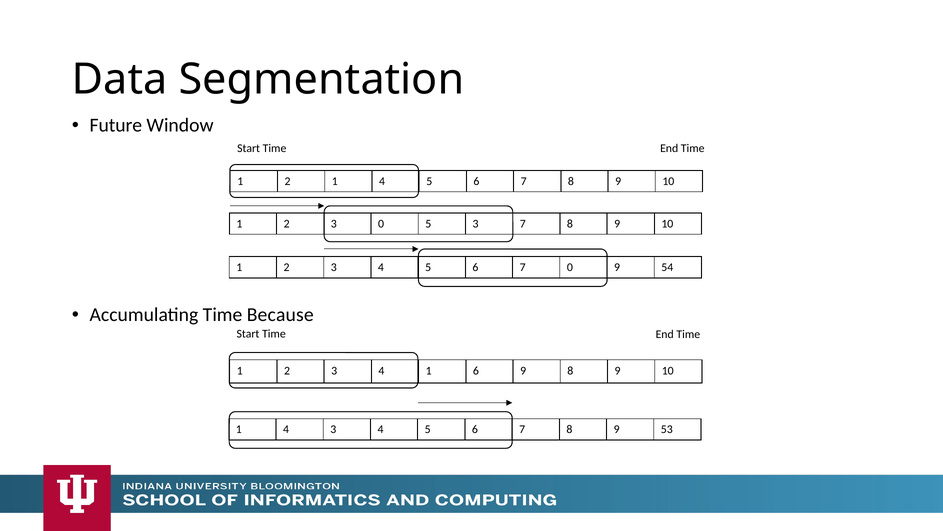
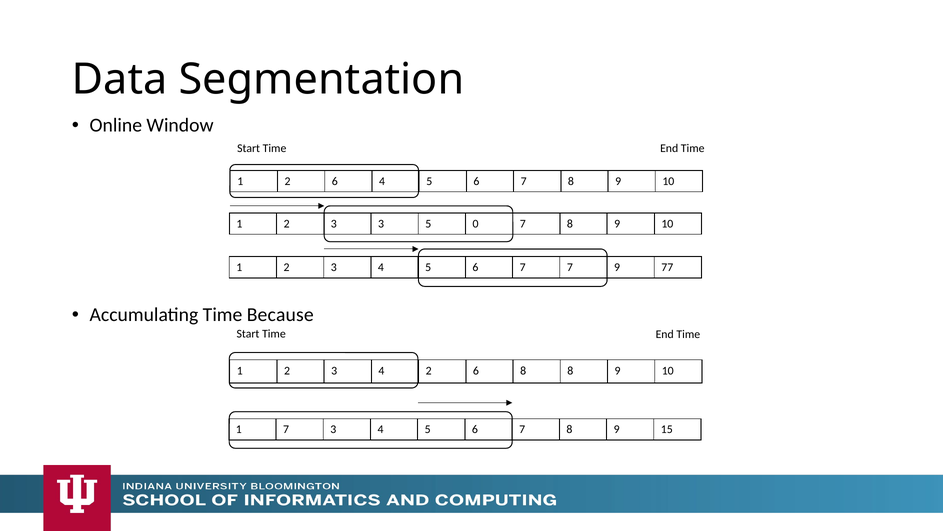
Future: Future -> Online (116, 125)
1 2 1: 1 -> 6 (335, 181)
3 0: 0 -> 3 (381, 224)
5 3: 3 -> 0 (476, 224)
7 0: 0 -> 7 (570, 267)
54: 54 -> 77 (667, 267)
4 1: 1 -> 2 (429, 370)
6 9: 9 -> 8 (523, 370)
4: 4 -> 7 (286, 429)
53: 53 -> 15 (667, 429)
